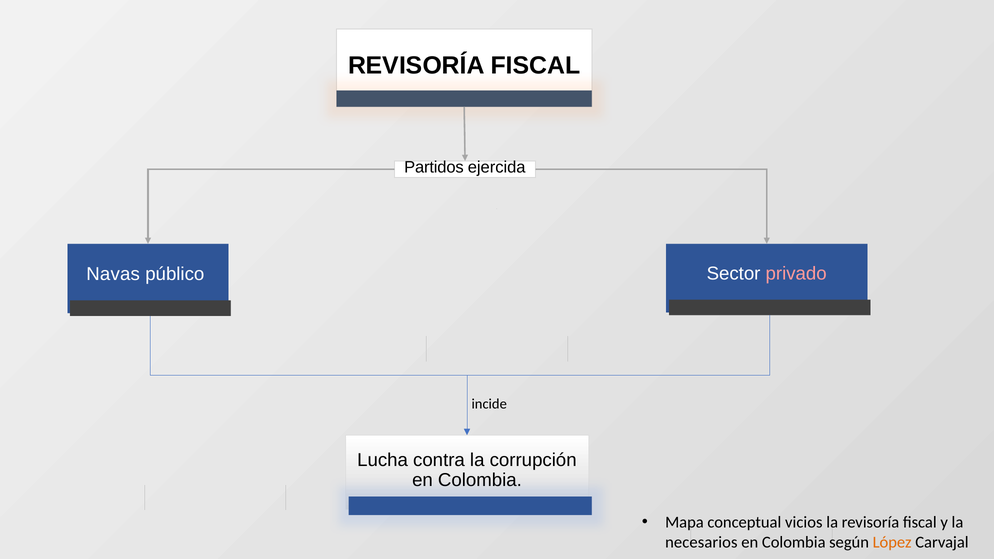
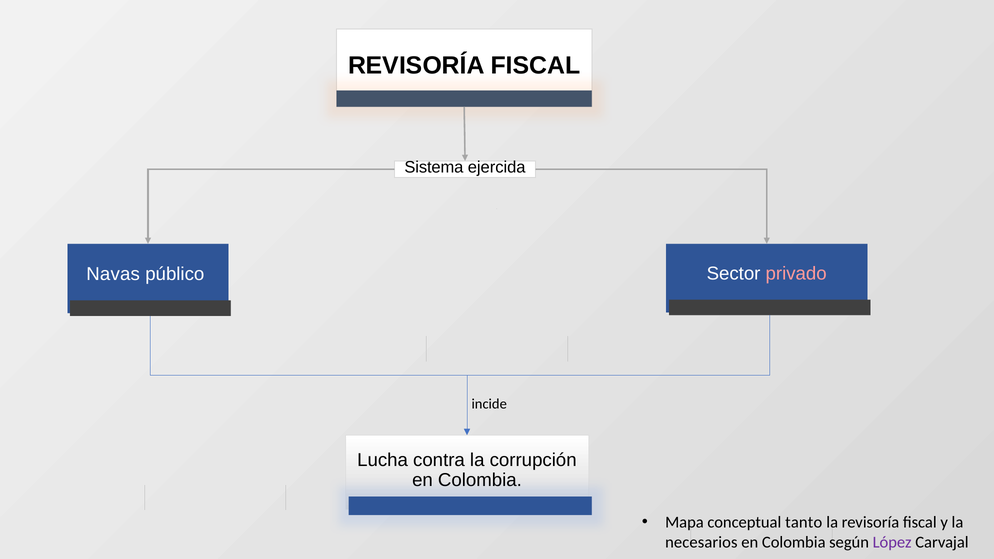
Partidos: Partidos -> Sistema (434, 167)
vicios: vicios -> tanto (804, 522)
López colour: orange -> purple (892, 542)
